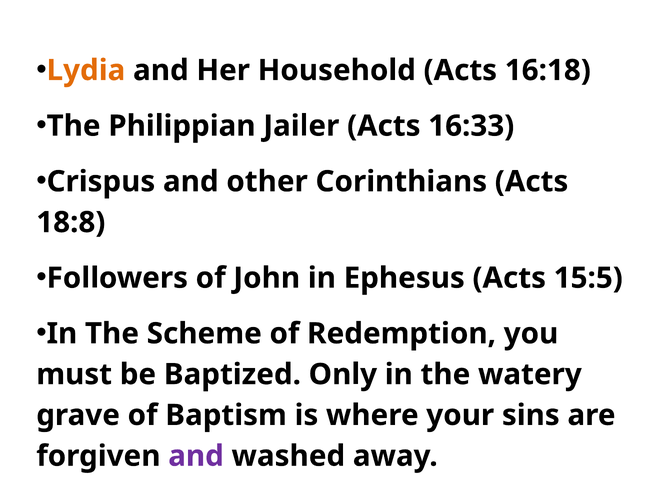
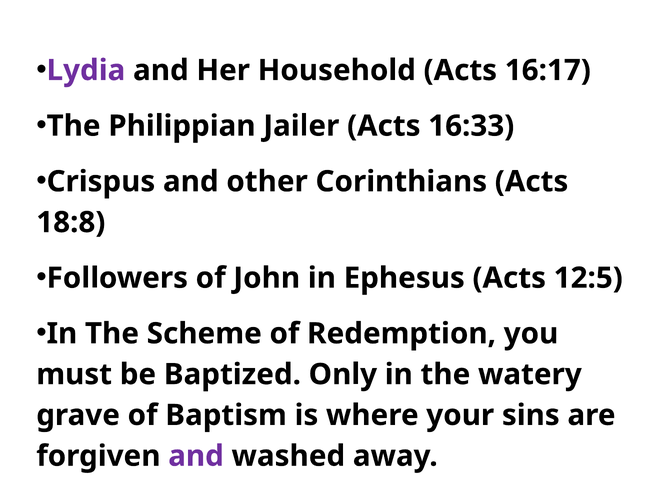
Lydia colour: orange -> purple (86, 70)
16:18: 16:18 -> 16:17 (548, 70)
15:5: 15:5 -> 12:5 (588, 278)
